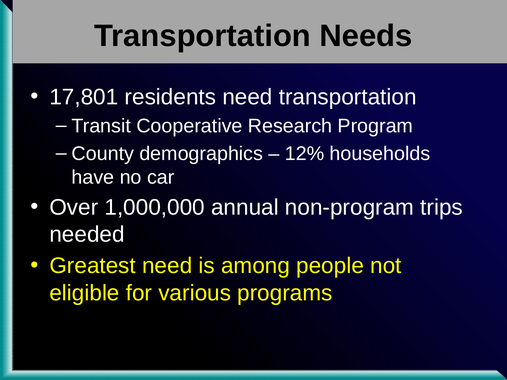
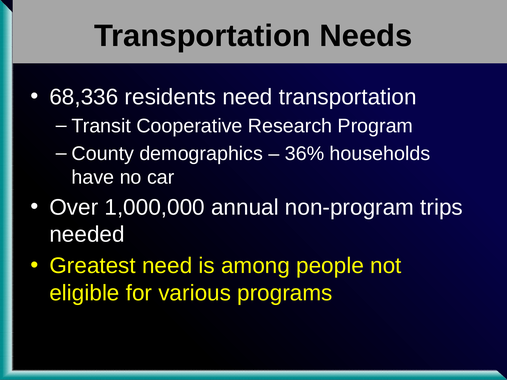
17,801: 17,801 -> 68,336 (84, 97)
12%: 12% -> 36% (305, 154)
